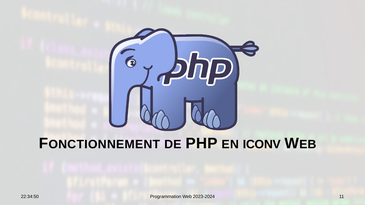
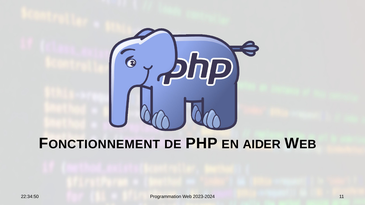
ICONV: ICONV -> AIDER (262, 144)
